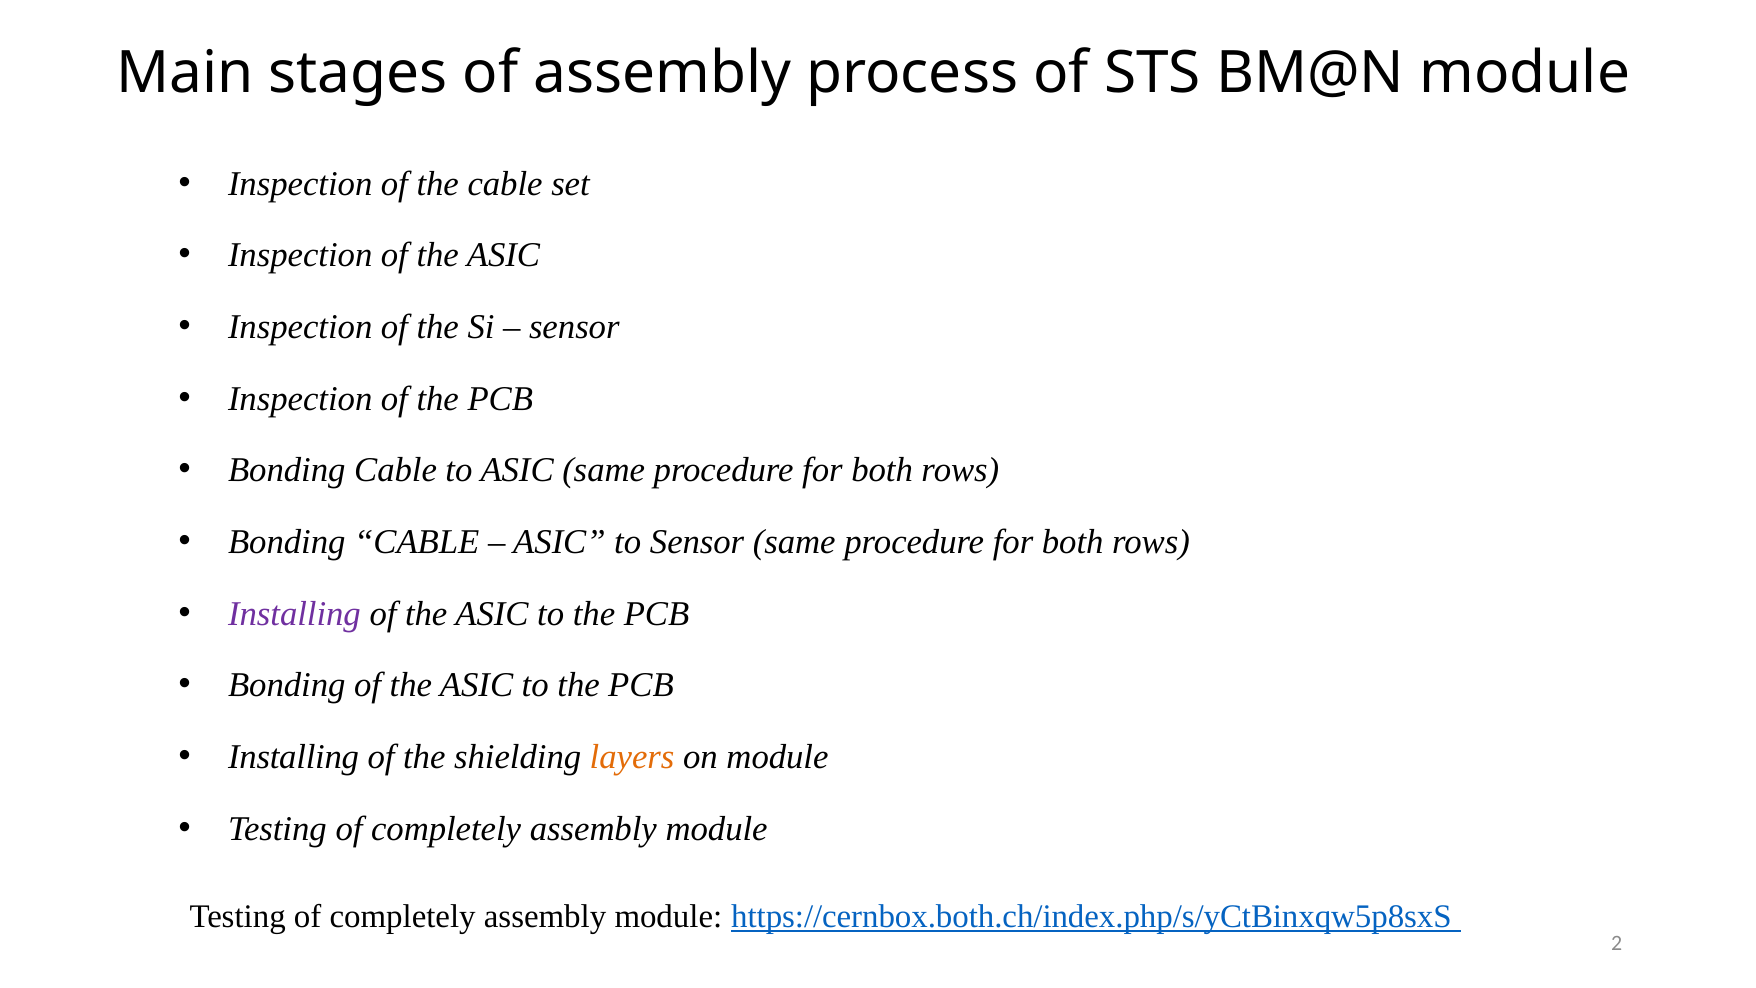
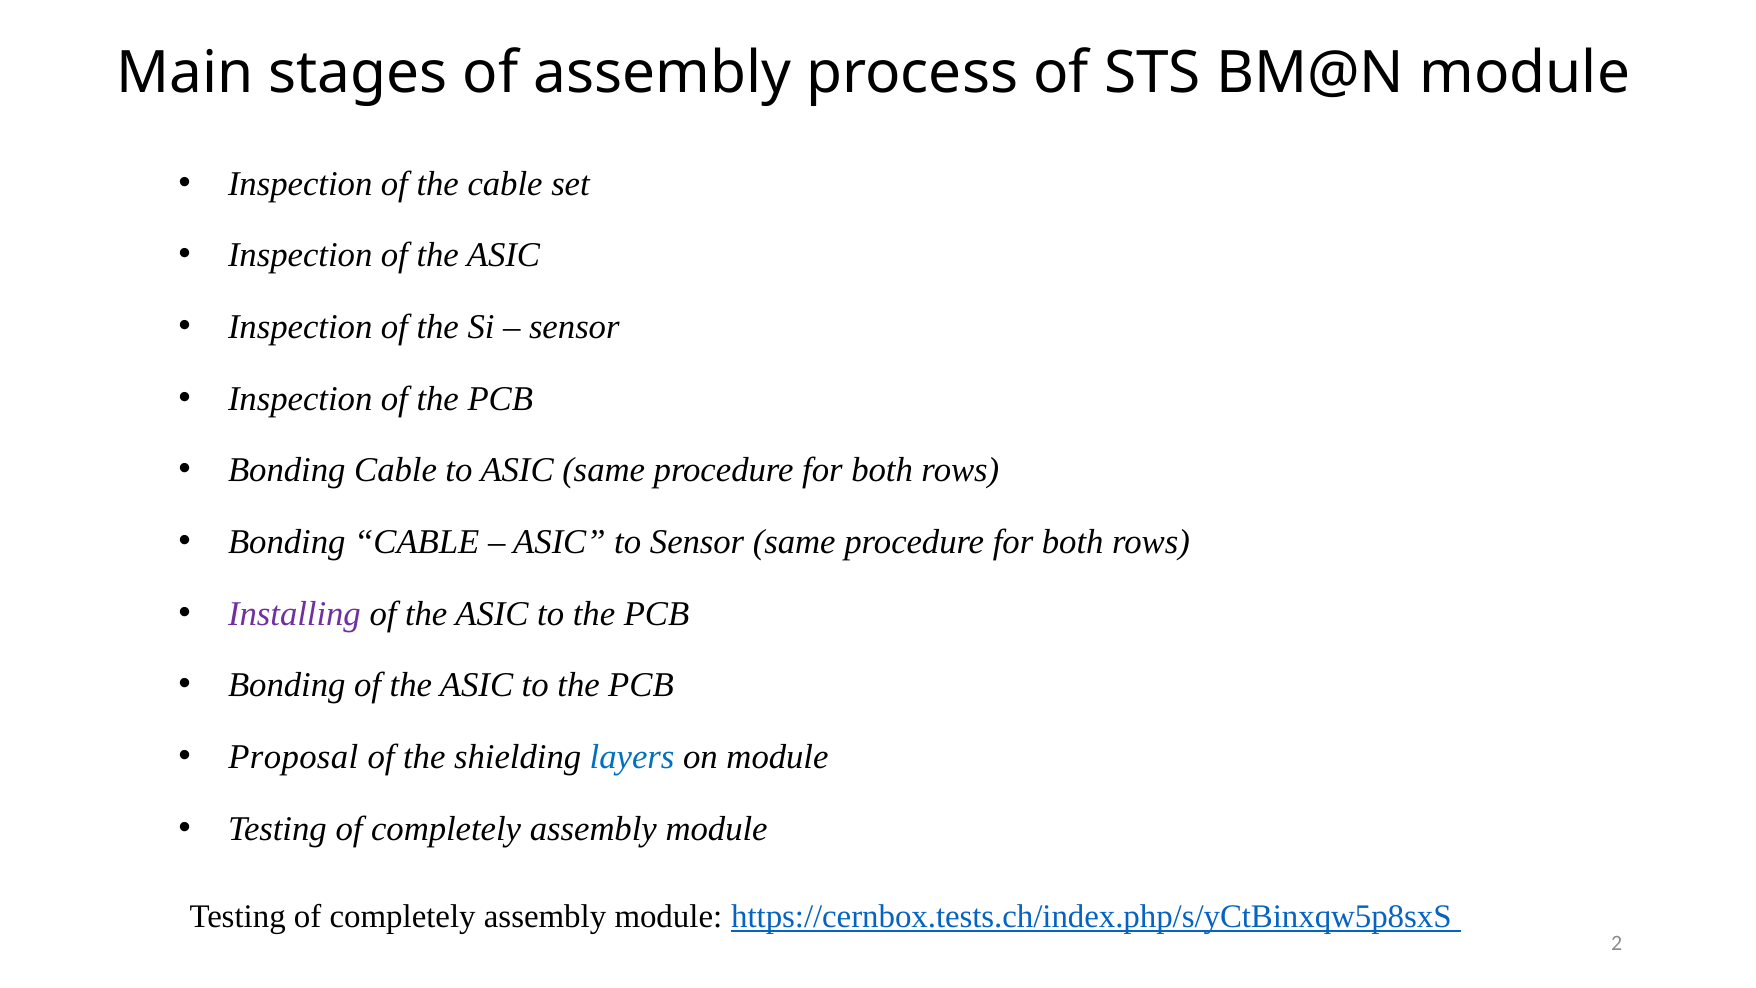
Installing: Installing -> Proposal (293, 757)
layers colour: orange -> blue (632, 757)
https://cernbox.both.ch/index.php/s/yCtBinxqw5p8sxS: https://cernbox.both.ch/index.php/s/yCtBinxqw5p8sxS -> https://cernbox.tests.ch/index.php/s/yCtBinxqw5p8sxS (1091, 916)
